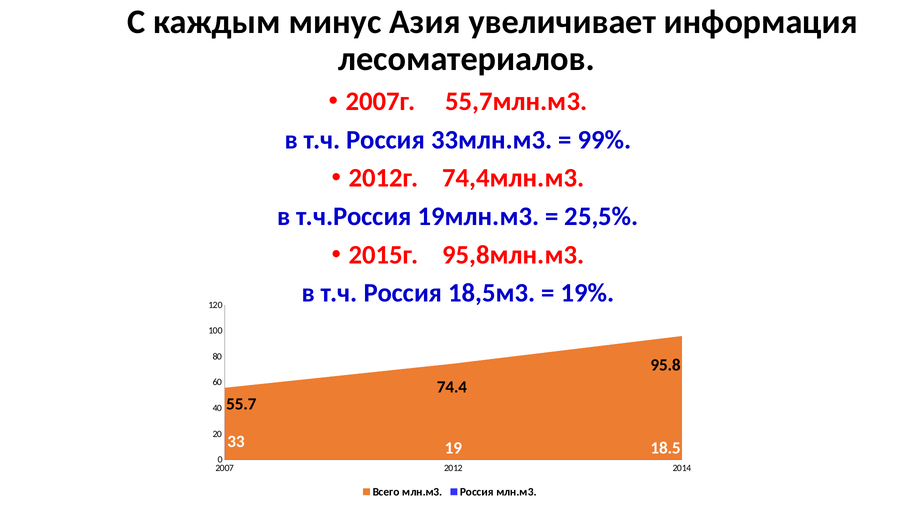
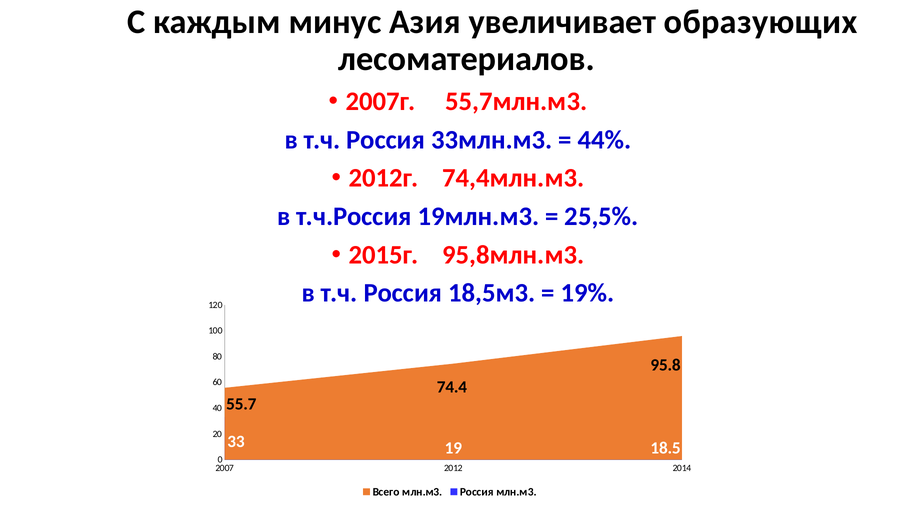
информация: информация -> образующих (761, 22)
99%: 99% -> 44% (605, 140)
